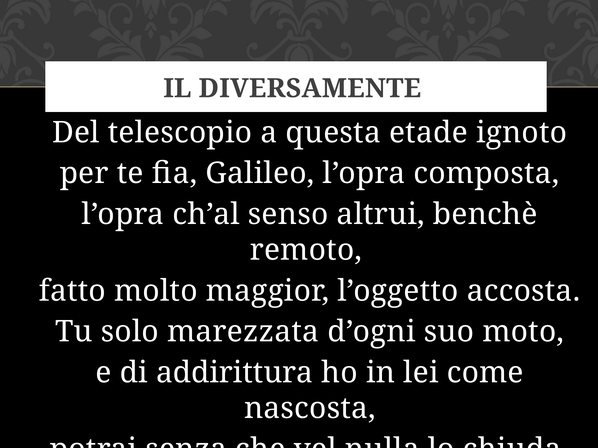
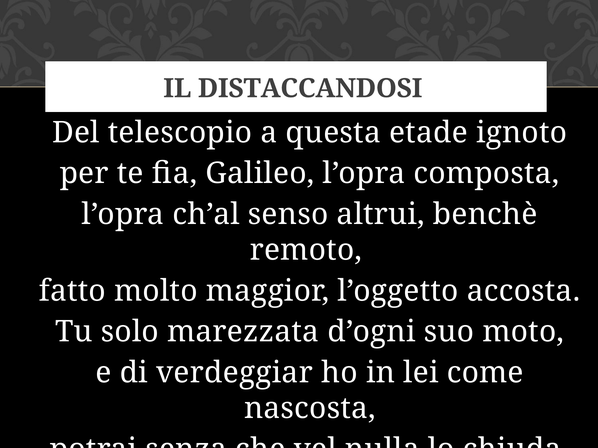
DIVERSAMENTE: DIVERSAMENTE -> DISTACCANDOSI (310, 89)
addirittura: addirittura -> verdeggiar (234, 373)
